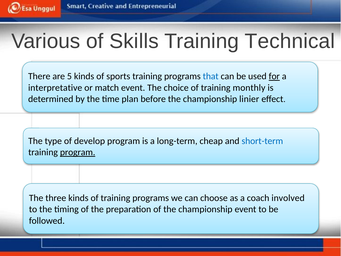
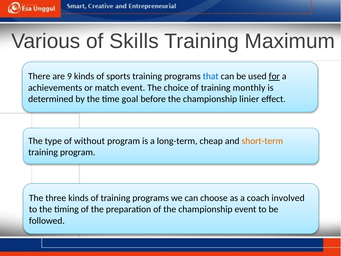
Technical: Technical -> Maximum (290, 41)
5: 5 -> 9 (69, 76)
interpretative: interpretative -> achievements (55, 88)
plan: plan -> goal (130, 99)
develop: develop -> without (89, 141)
short-term colour: blue -> orange (262, 141)
program underline: present -> none (78, 152)
